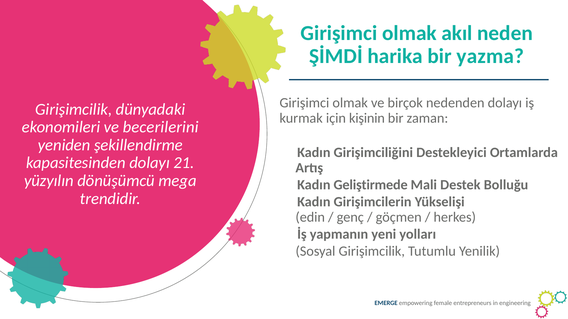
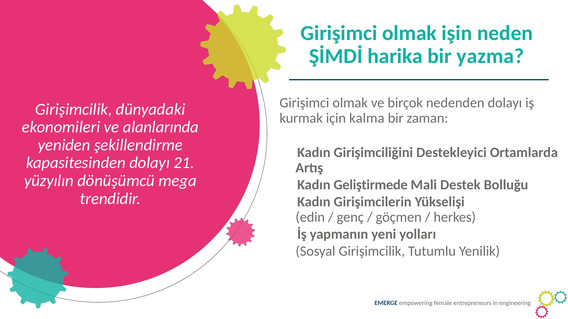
akıl: akıl -> işin (457, 33)
kişinin: kişinin -> kalma (367, 118)
becerilerini: becerilerini -> alanlarında (161, 127)
